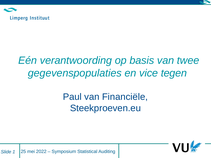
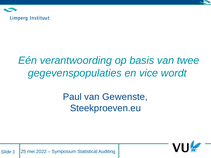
tegen: tegen -> wordt (174, 73)
Financiële: Financiële -> Gewenste (125, 97)
